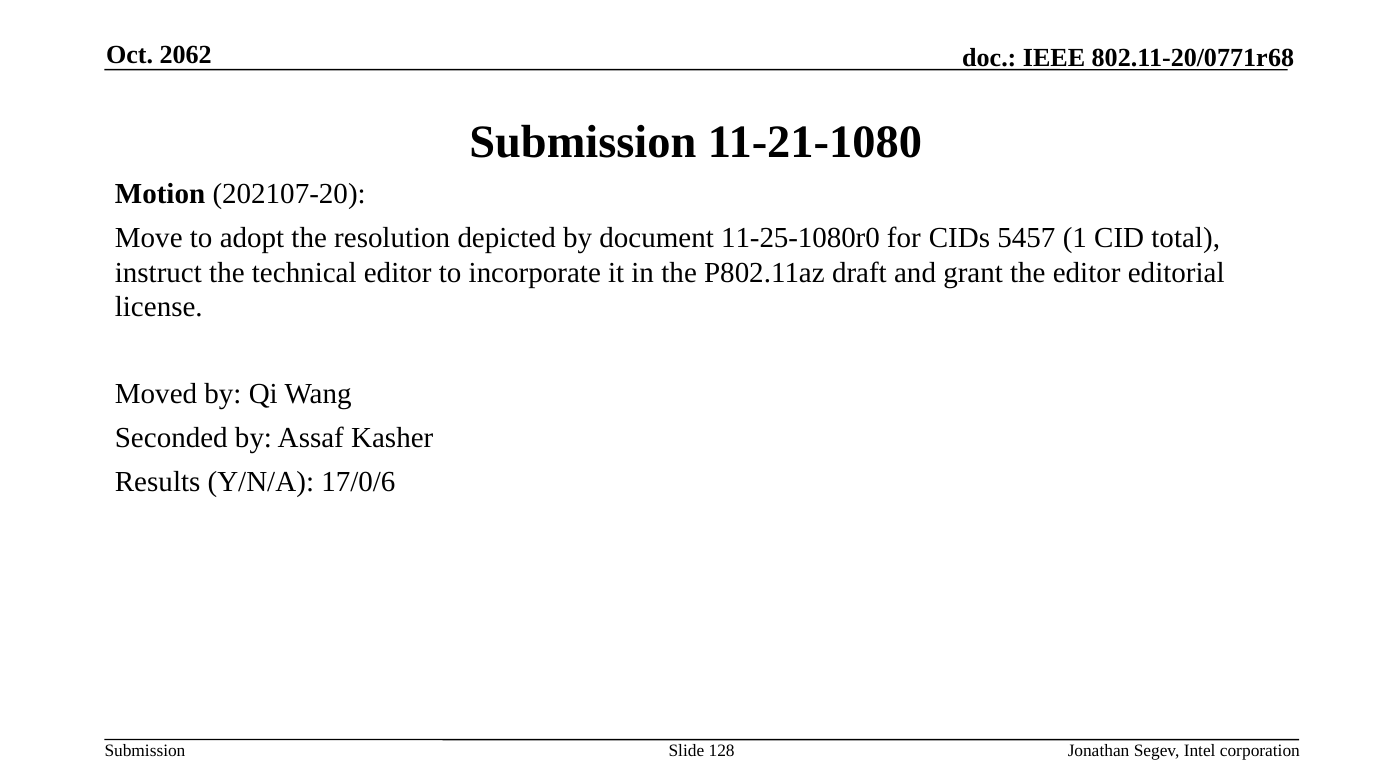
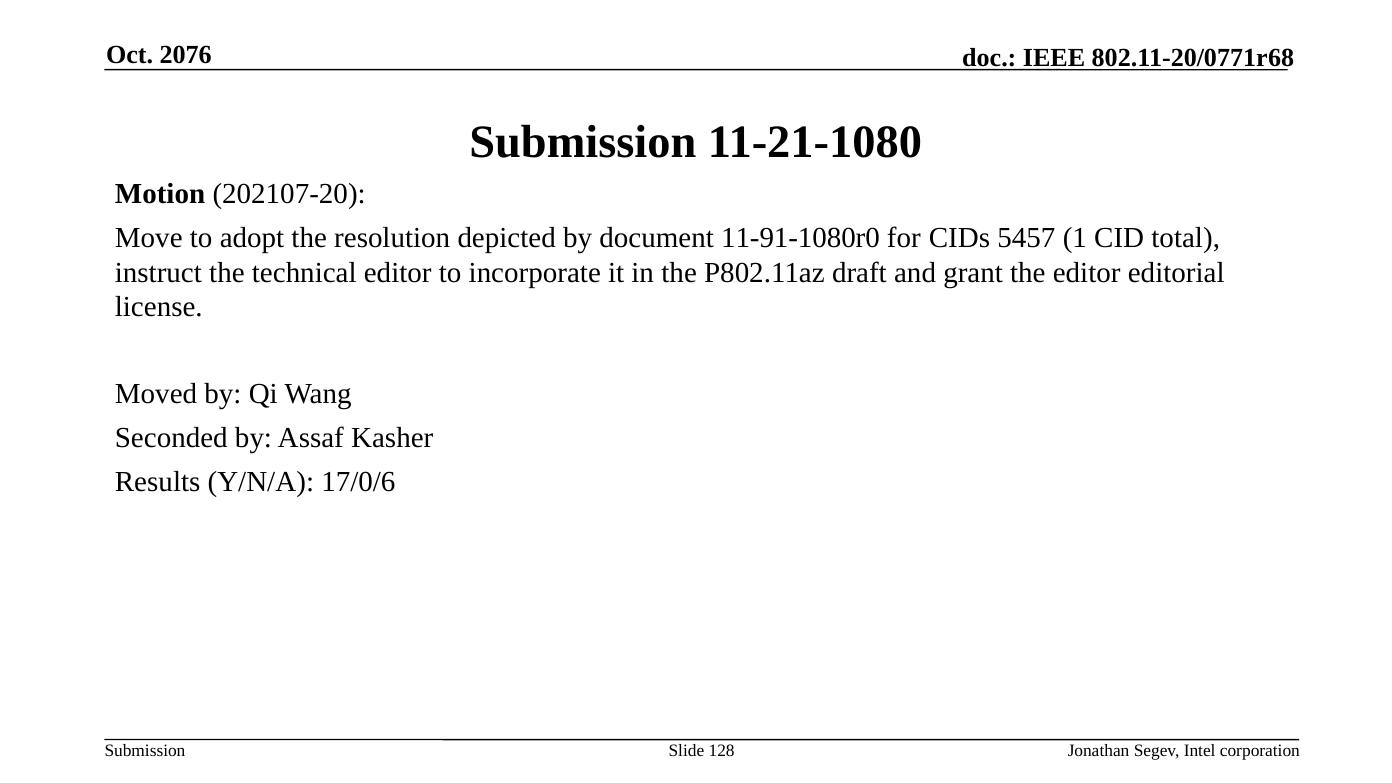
2062: 2062 -> 2076 (186, 55)
11-25-1080r0: 11-25-1080r0 -> 11-91-1080r0 (800, 238)
